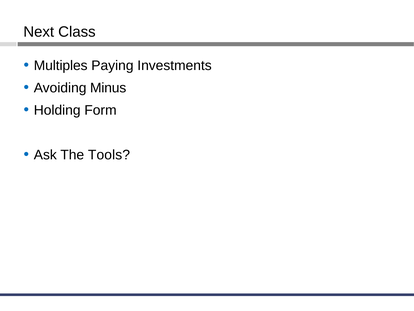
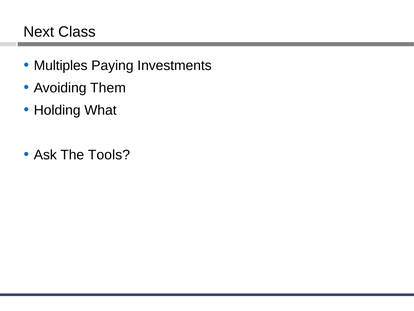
Minus: Minus -> Them (108, 88)
Form: Form -> What (100, 110)
